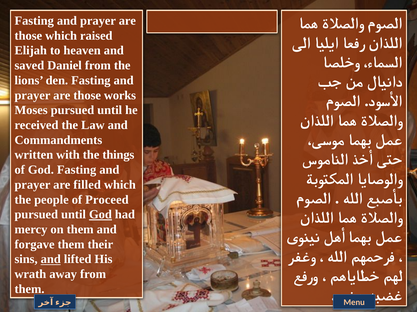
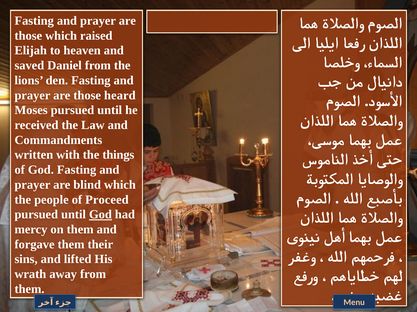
works: works -> heard (120, 95)
filled: filled -> blind (87, 185)
and underline: present -> none (51, 260)
